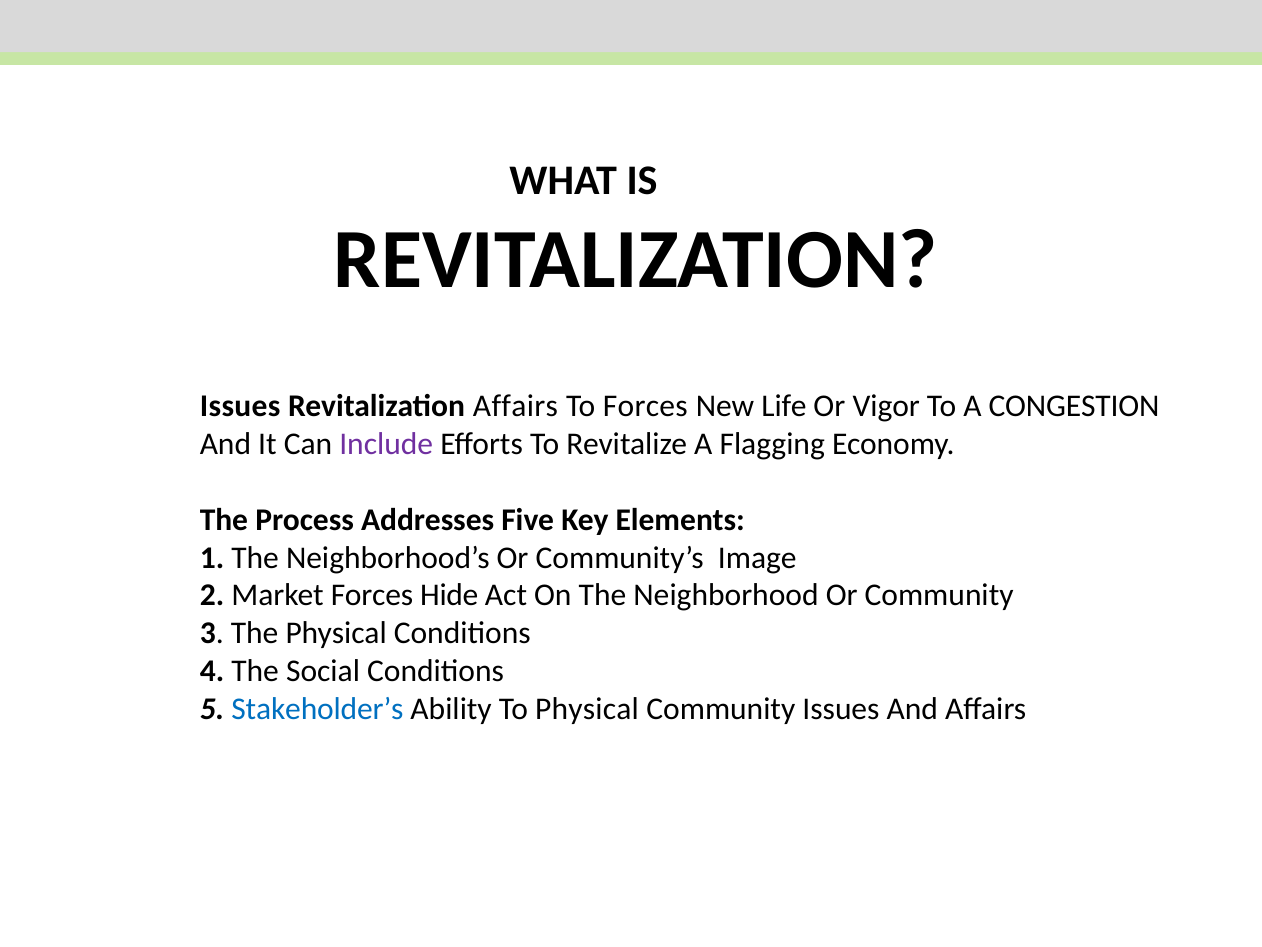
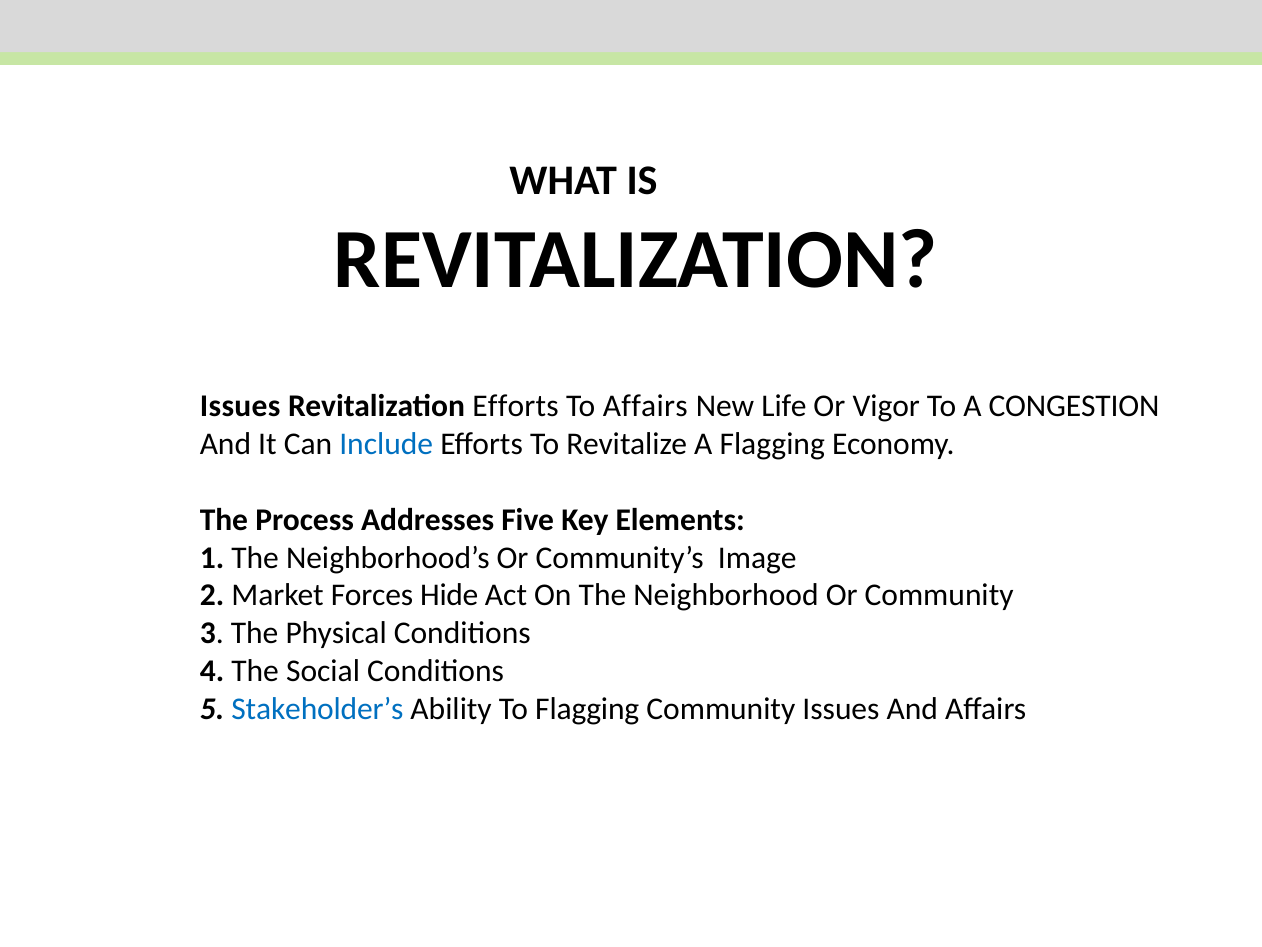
Revitalization Affairs: Affairs -> Efforts (516, 406)
To Forces: Forces -> Affairs (645, 406)
Include colour: purple -> blue (386, 444)
To Physical: Physical -> Flagging (587, 709)
